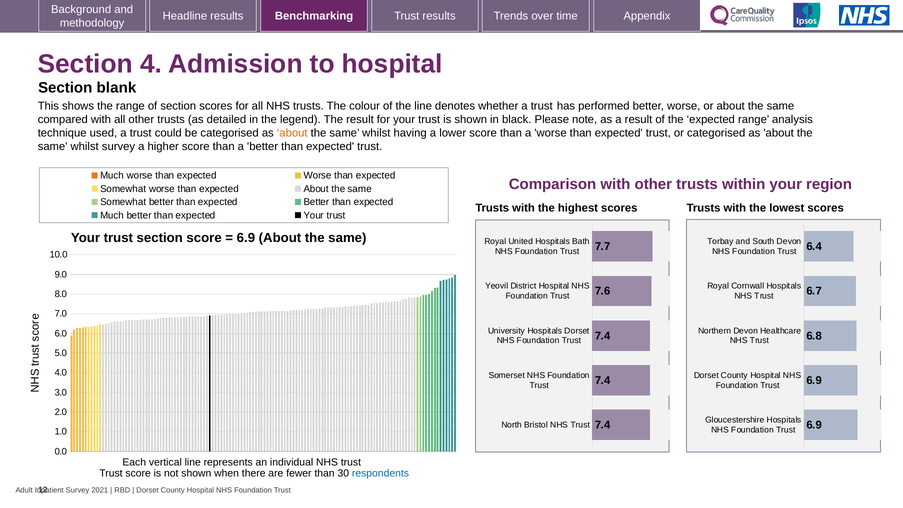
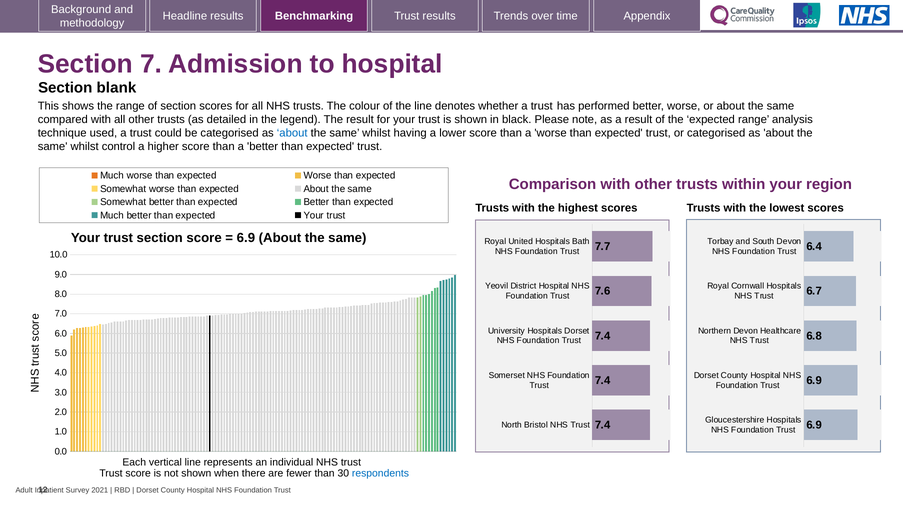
4: 4 -> 7 (151, 64)
about colour: orange -> blue (292, 133)
whilst survey: survey -> control (119, 147)
